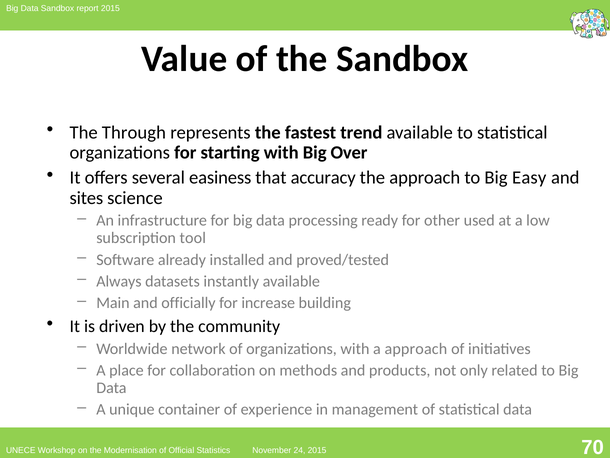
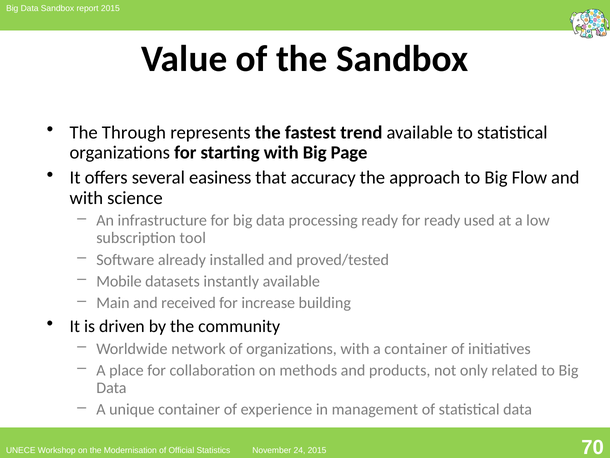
Over: Over -> Page (349, 153)
Easy: Easy -> Flow (529, 178)
sites: sites -> with (86, 198)
for other: other -> ready (442, 220)
Always: Always -> Mobile (119, 281)
officially: officially -> received (189, 303)
a approach: approach -> container (416, 348)
